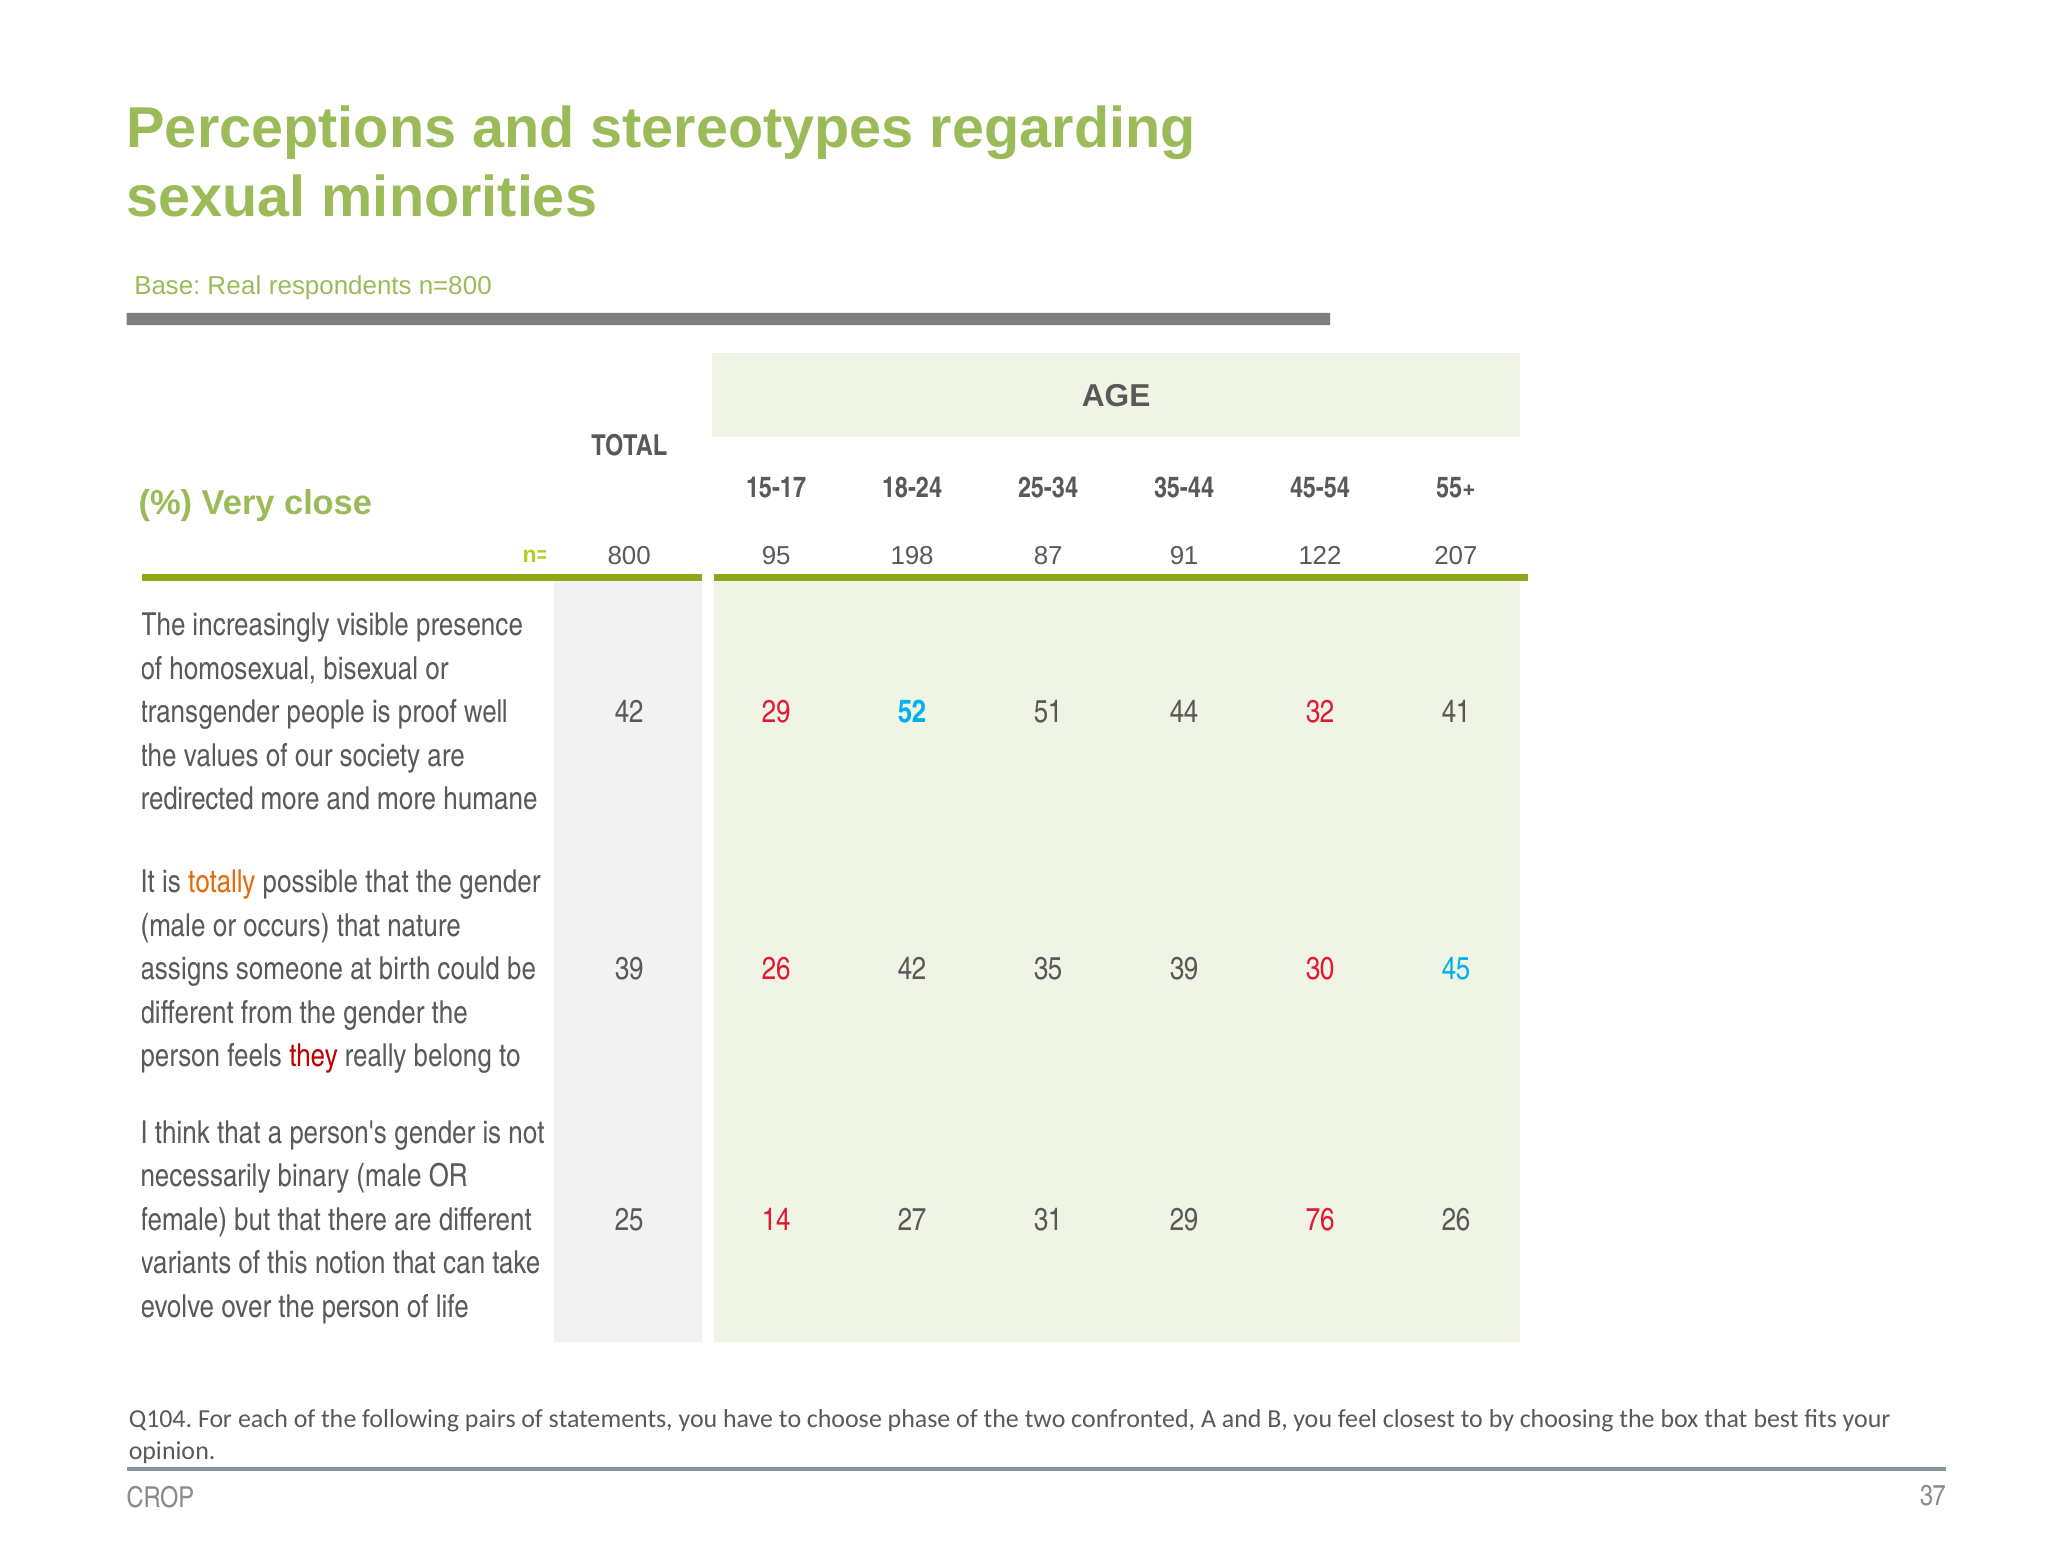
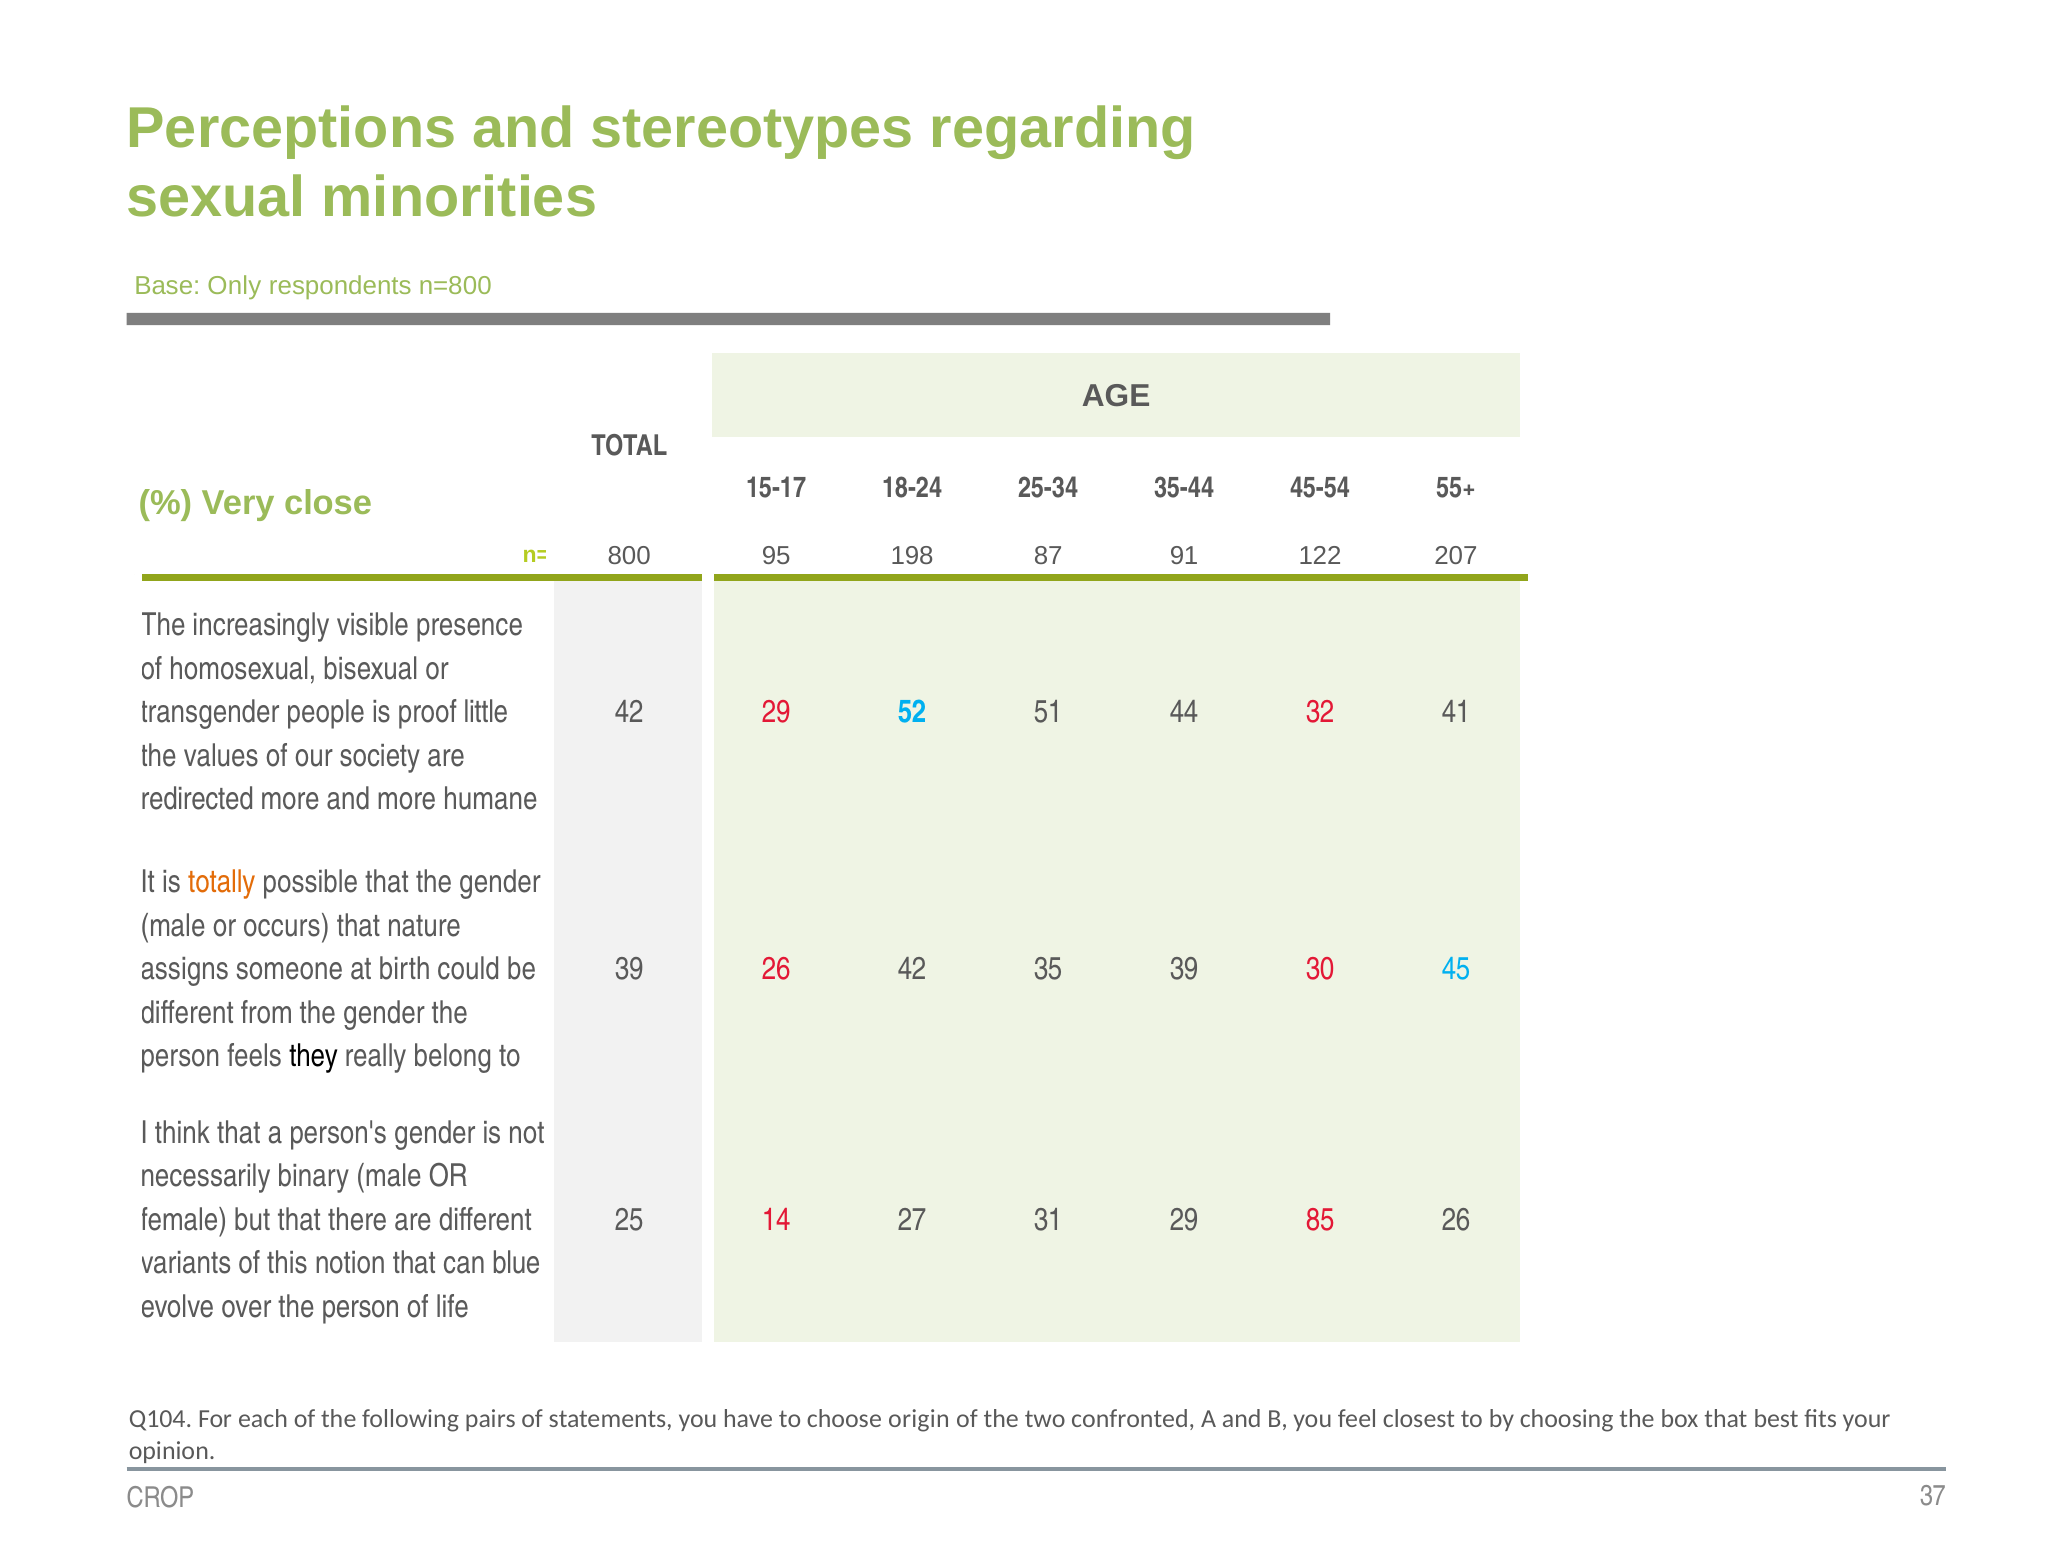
Real: Real -> Only (234, 286)
well: well -> little (486, 712)
they colour: red -> black (314, 1056)
76: 76 -> 85 (1320, 1220)
take: take -> blue (516, 1264)
phase: phase -> origin (919, 1419)
